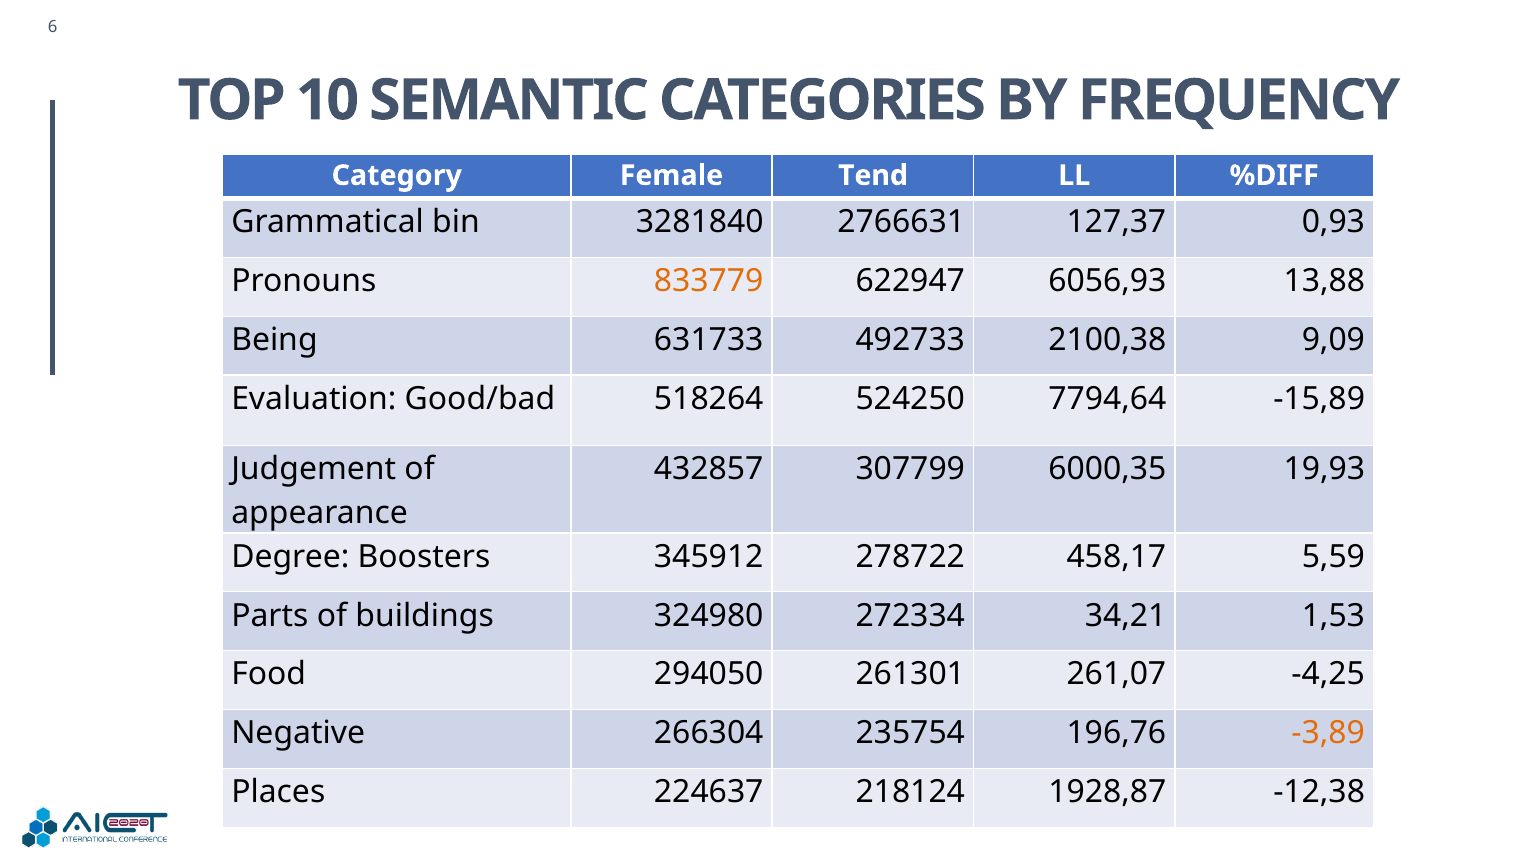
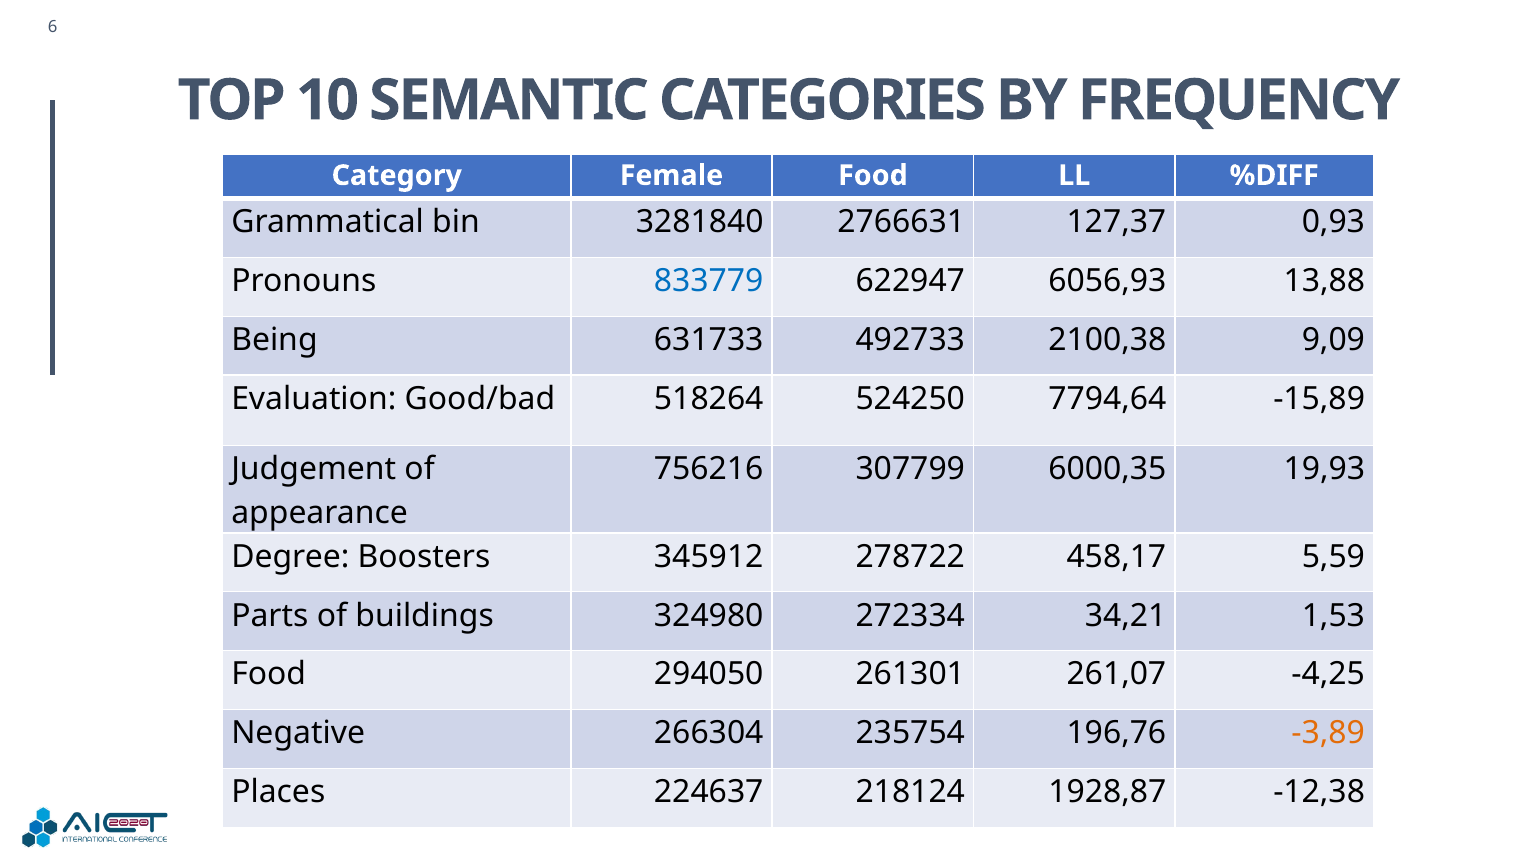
Female Tend: Tend -> Food (873, 175)
833779 colour: orange -> blue (709, 281)
432857: 432857 -> 756216 (709, 469)
